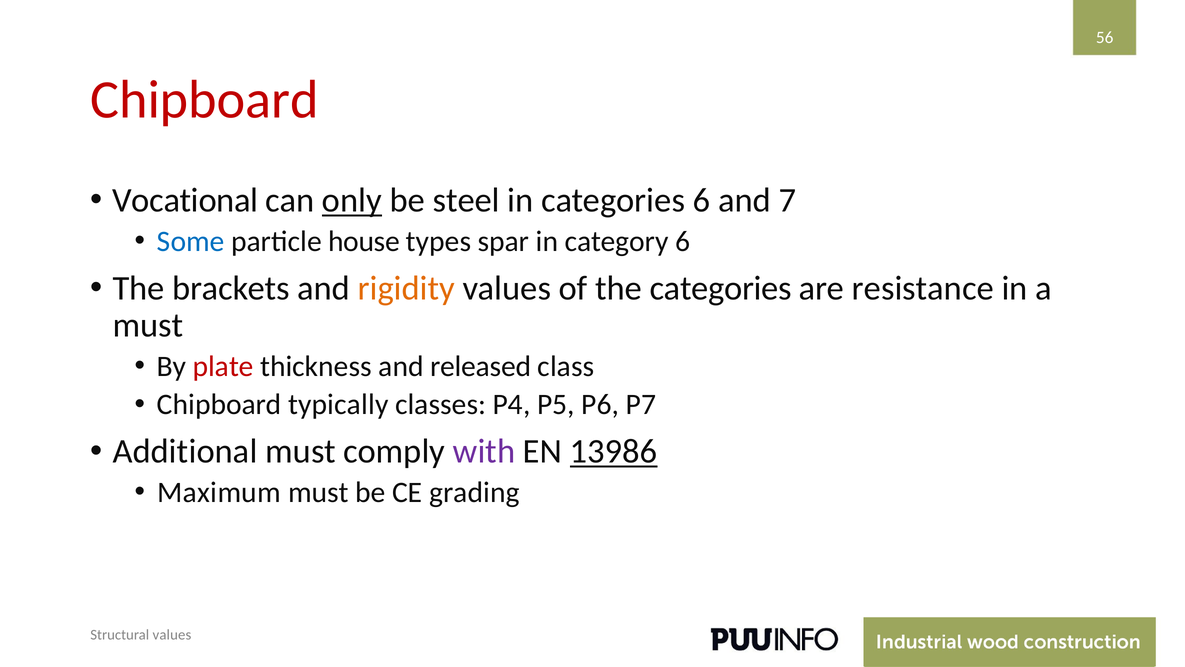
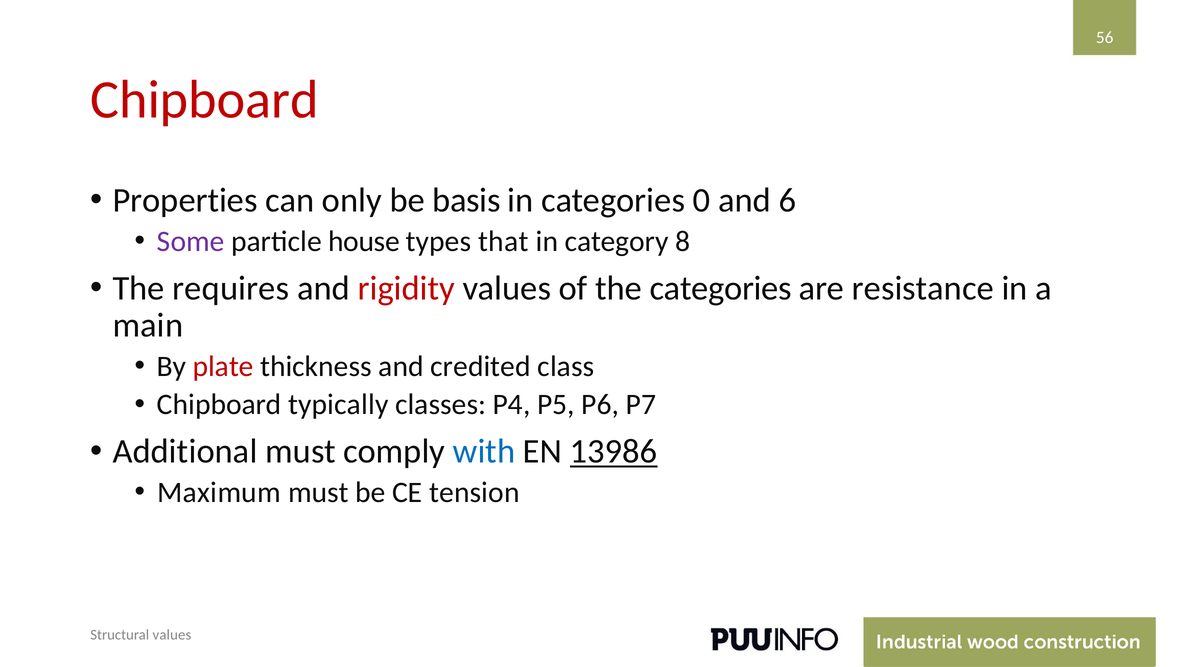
Vocational: Vocational -> Properties (185, 200)
only underline: present -> none (352, 200)
steel: steel -> basis (466, 200)
categories 6: 6 -> 0 (701, 200)
7: 7 -> 6 (787, 200)
Some colour: blue -> purple (191, 241)
spar: spar -> that (503, 241)
category 6: 6 -> 8 (683, 241)
brackets: brackets -> requires (231, 288)
rigidity colour: orange -> red (406, 288)
must: must -> main (148, 325)
released: released -> credited (481, 366)
with colour: purple -> blue (484, 451)
grading: grading -> tension (474, 492)
